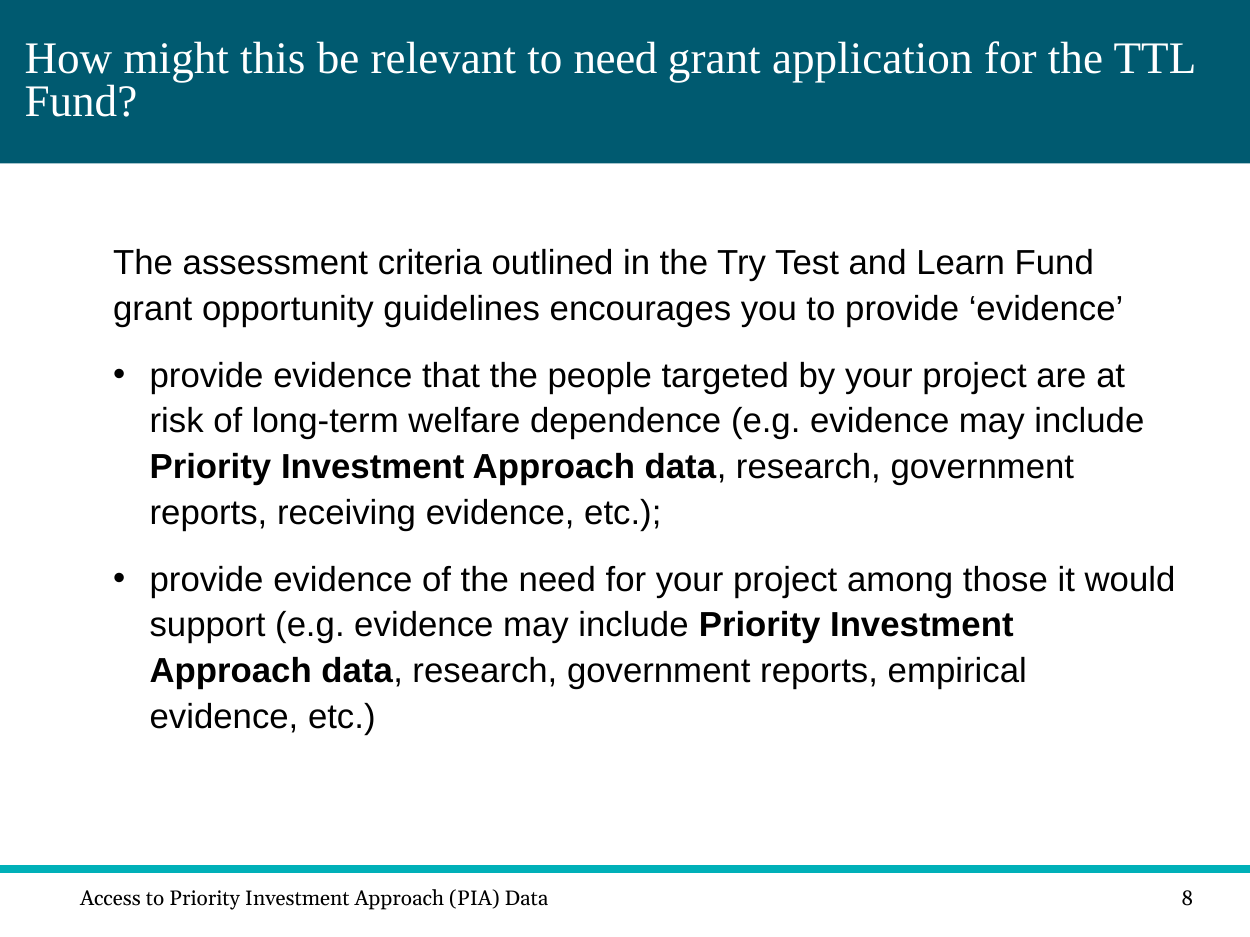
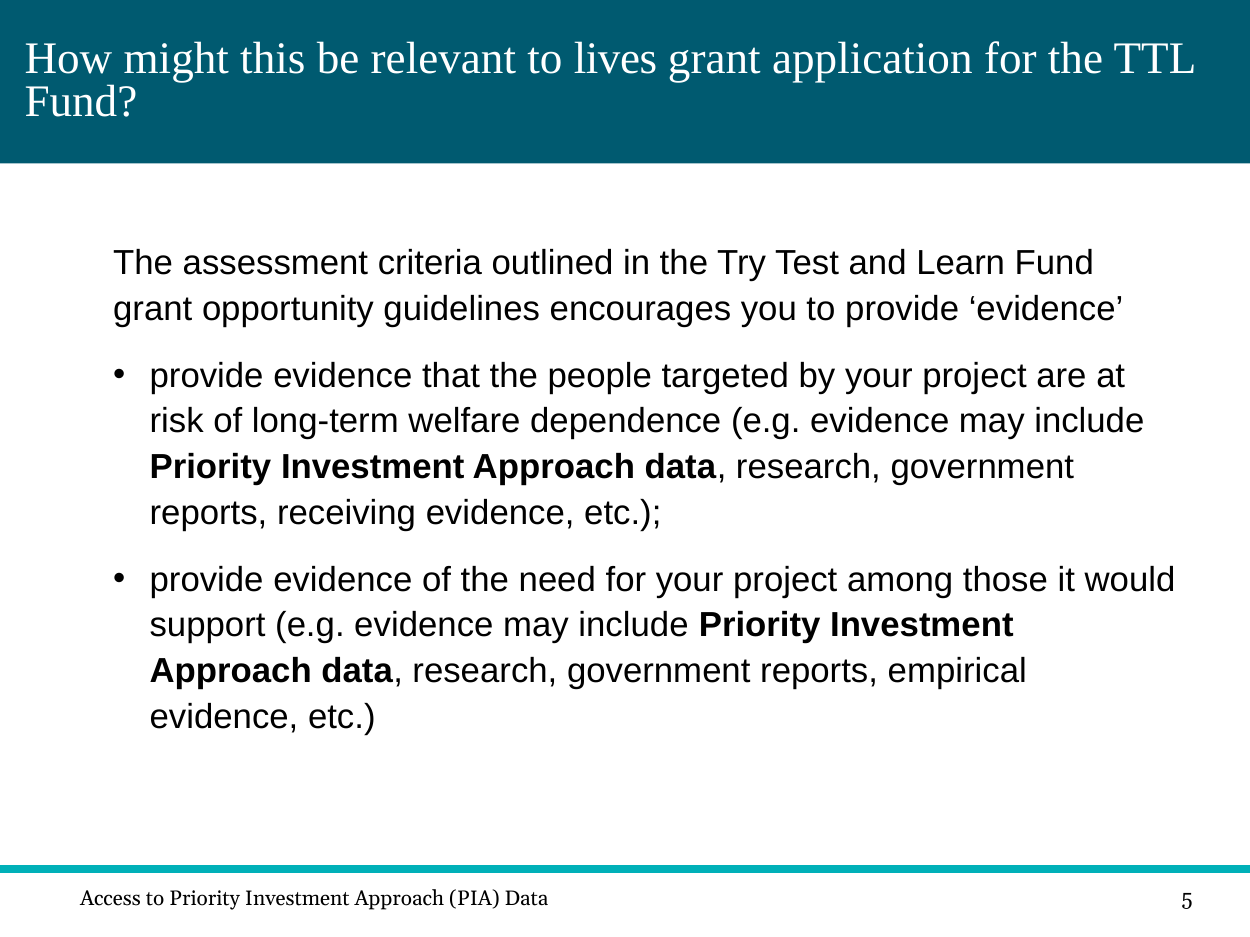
to need: need -> lives (616, 58)
8: 8 -> 5 (1187, 899)
